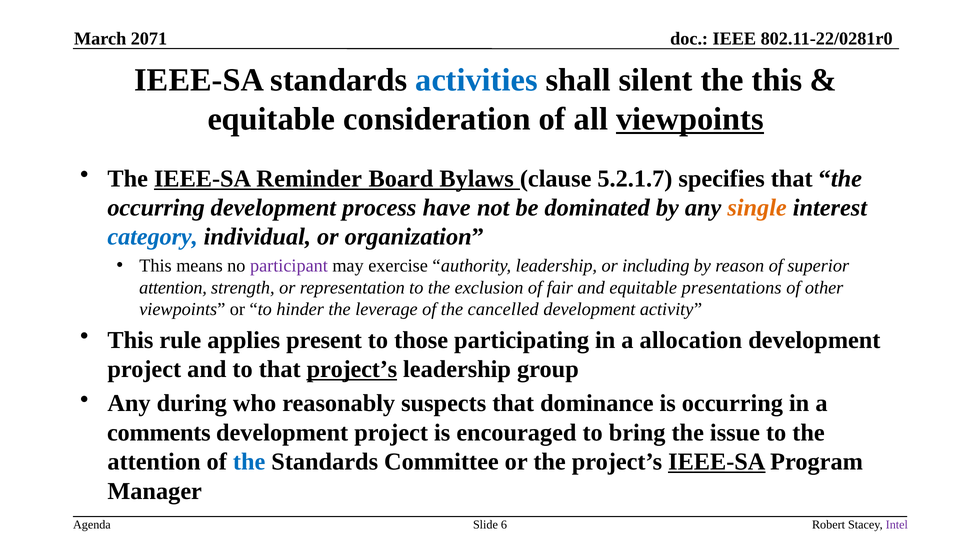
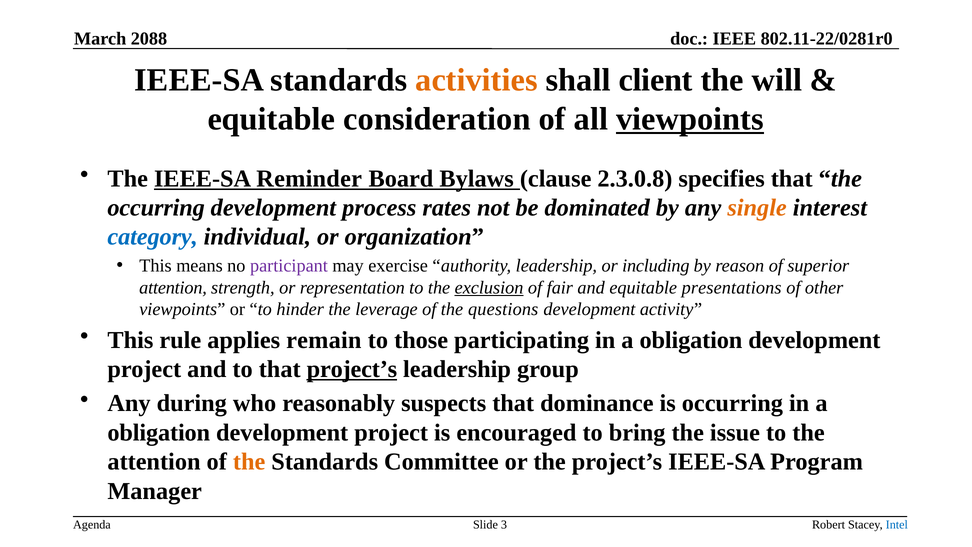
2071: 2071 -> 2088 (149, 39)
activities colour: blue -> orange (477, 80)
silent: silent -> client (656, 80)
the this: this -> will (777, 80)
5.2.1.7: 5.2.1.7 -> 2.3.0.8 (635, 179)
have: have -> rates (447, 208)
exclusion underline: none -> present (489, 287)
cancelled: cancelled -> questions (503, 309)
present: present -> remain (324, 340)
participating in a allocation: allocation -> obligation (691, 340)
comments: comments -> obligation (159, 432)
the colour: blue -> orange (249, 462)
IEEE-SA underline: present -> none (717, 462)
6: 6 -> 3 (504, 524)
Intel colour: purple -> blue (897, 524)
